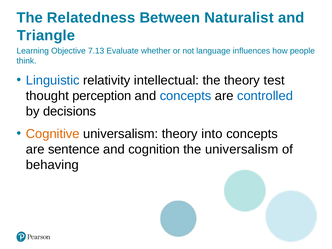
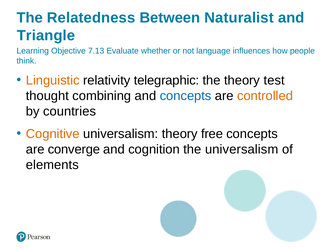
Linguistic colour: blue -> orange (53, 80)
intellectual: intellectual -> telegraphic (167, 80)
perception: perception -> combining (102, 96)
controlled colour: blue -> orange (265, 96)
decisions: decisions -> countries (70, 111)
into: into -> free (212, 134)
sentence: sentence -> converge (74, 149)
behaving: behaving -> elements (52, 165)
